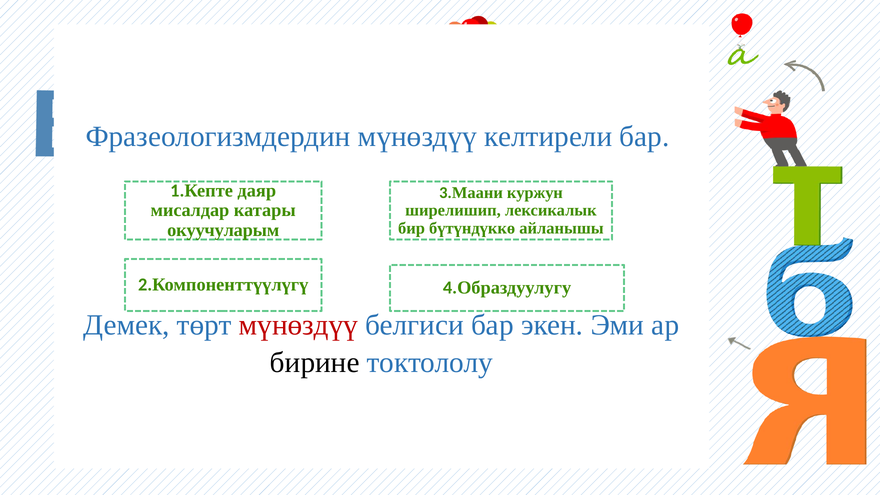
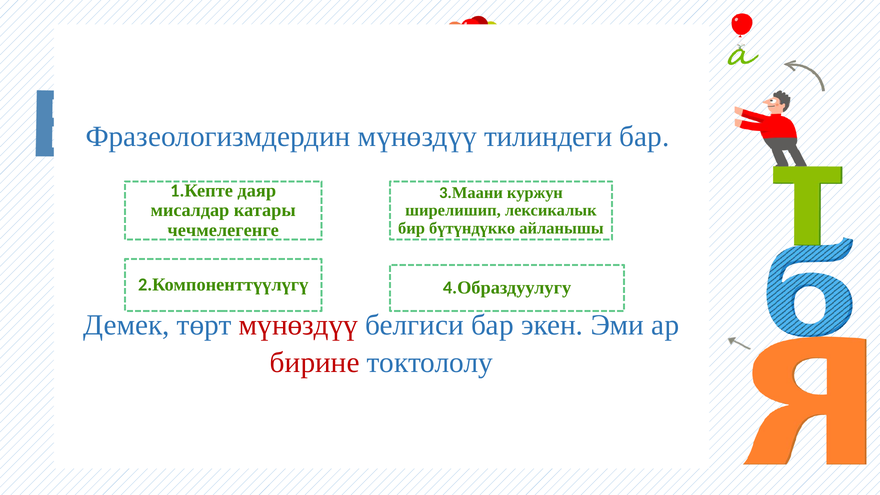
келтирели: келтирели -> тилиндеги (548, 137)
окуучуларым: окуучуларым -> чечмелегенге (223, 230)
бирине colour: black -> red (315, 363)
